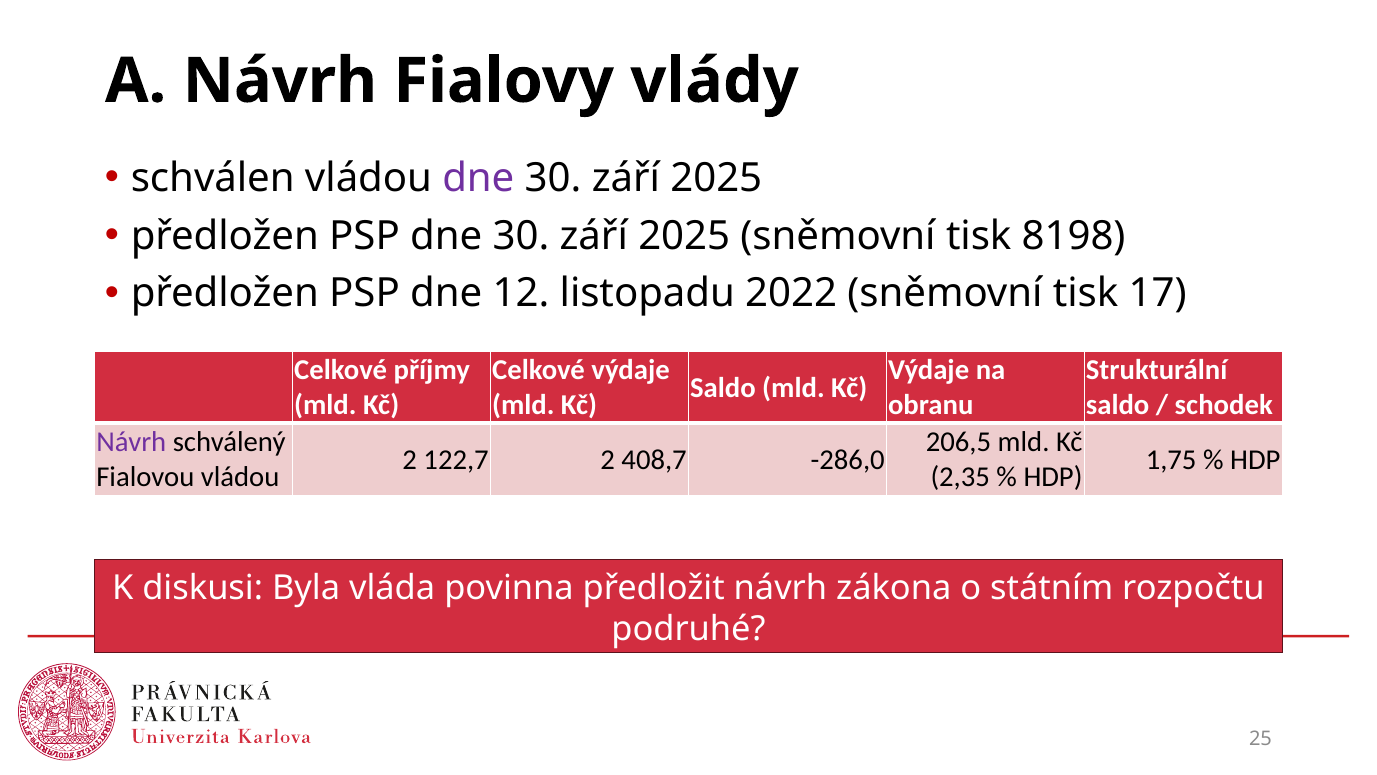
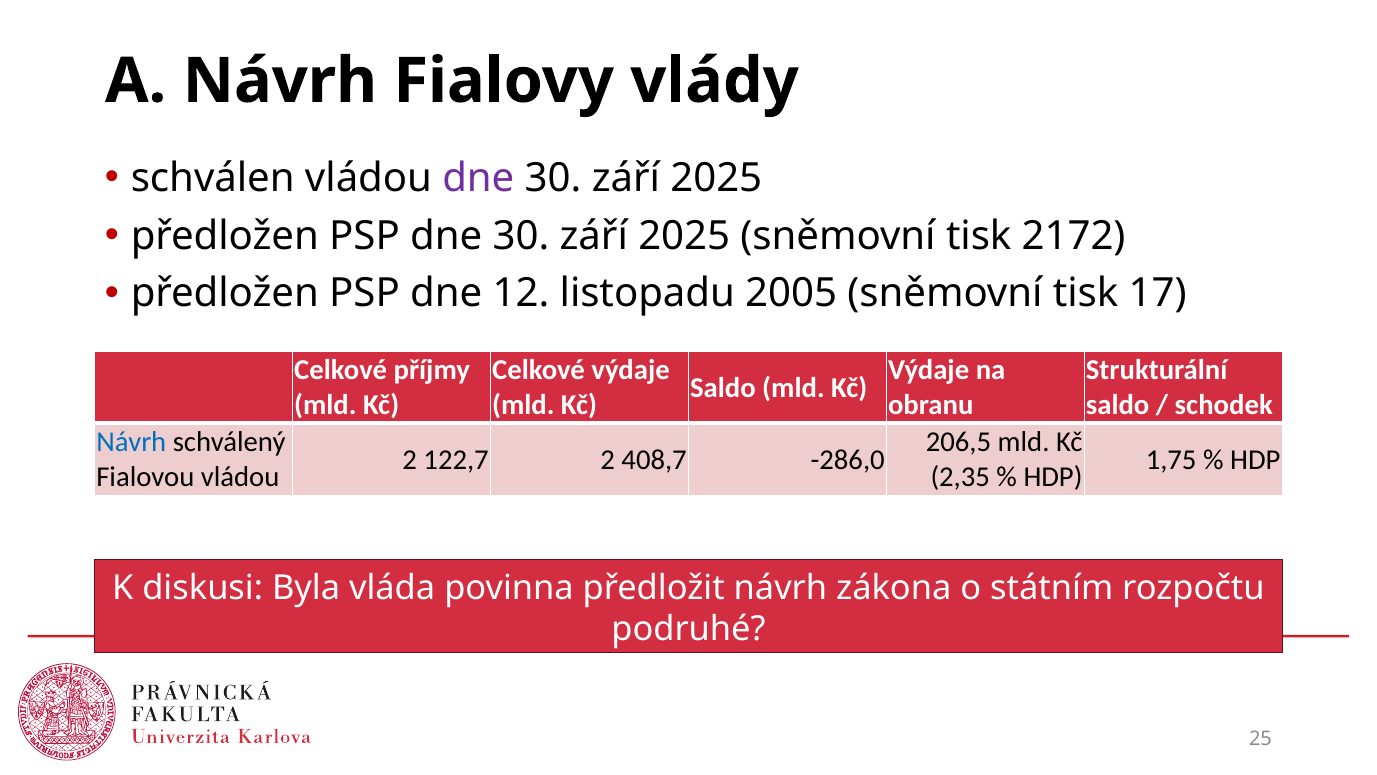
8198: 8198 -> 2172 (1074, 236)
2022: 2022 -> 2005 (791, 293)
Návrh colour: purple -> blue (131, 442)
